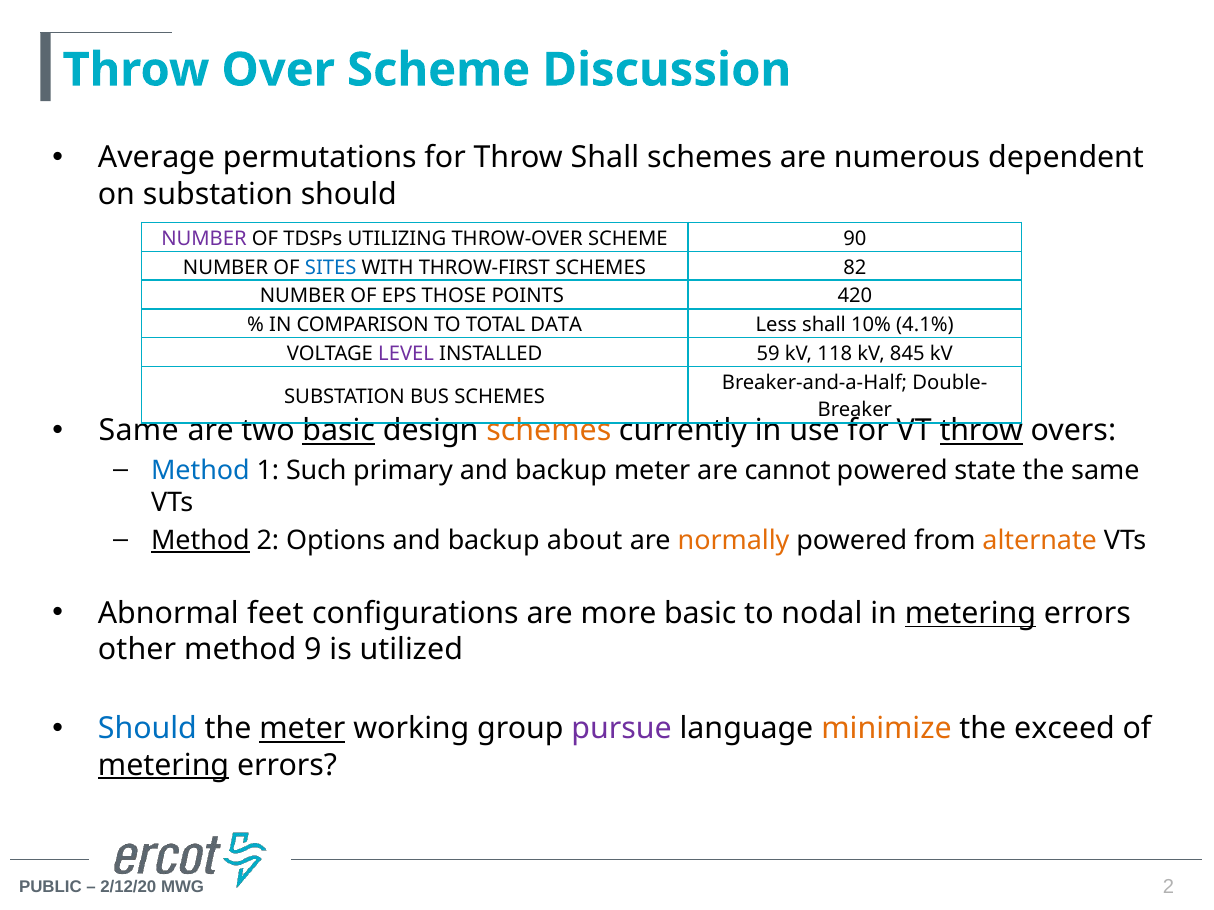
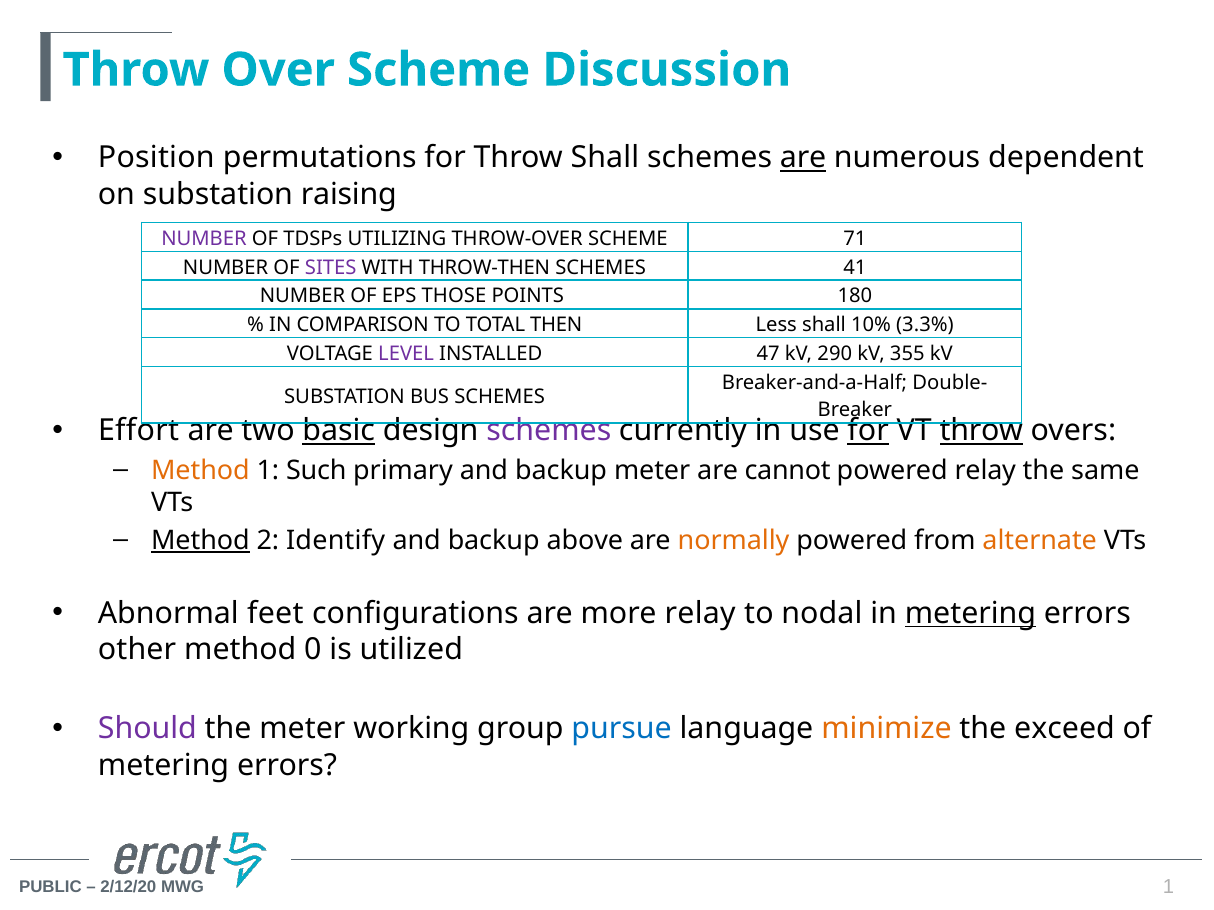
Average: Average -> Position (156, 158)
are underline: none -> present (803, 158)
substation should: should -> raising (349, 194)
90: 90 -> 71 (855, 239)
SITES colour: blue -> purple (331, 268)
THROW-FIRST: THROW-FIRST -> THROW-THEN (484, 268)
82: 82 -> 41 (855, 268)
420: 420 -> 180 (855, 296)
DATA: DATA -> THEN (556, 325)
4.1%: 4.1% -> 3.3% (925, 325)
59: 59 -> 47 (768, 354)
118: 118 -> 290 (835, 354)
845: 845 -> 355 (907, 354)
Same: Same -> Effort (139, 431)
schemes colour: orange -> purple (549, 431)
for underline: none -> present (868, 431)
Method colour: blue -> orange (200, 471)
powered state: state -> relay (985, 471)
Options: Options -> Identify (336, 541)
about: about -> above (585, 541)
more basic: basic -> relay (700, 614)
9: 9 -> 0 (313, 650)
Should colour: blue -> purple (147, 729)
meter underline: present -> none (302, 729)
pursue colour: purple -> blue (622, 729)
metering underline: present -> none (164, 765)
2: 2 -> 1 (1169, 887)
